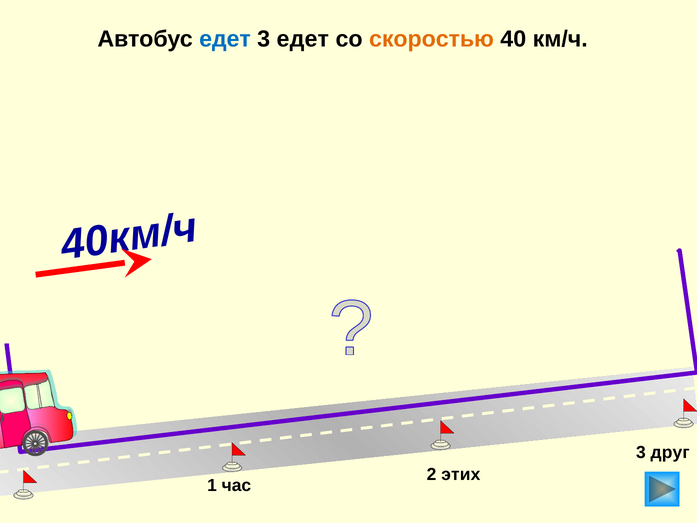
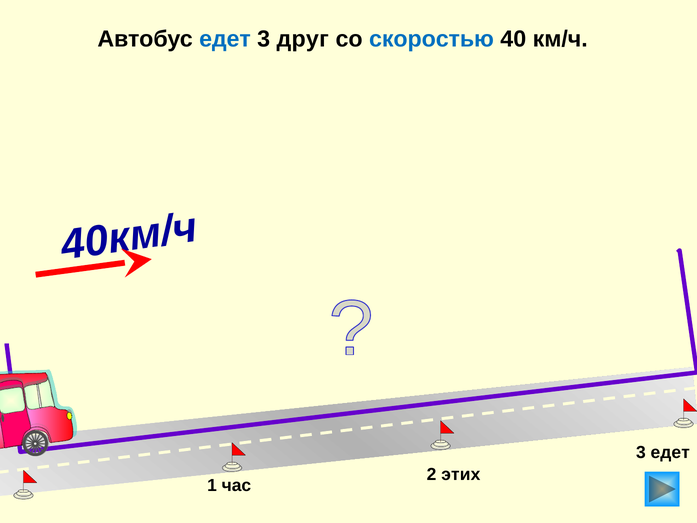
3 едет: едет -> друг (303, 39)
скоростью colour: orange -> blue (432, 39)
3 друг: друг -> едет (670, 452)
